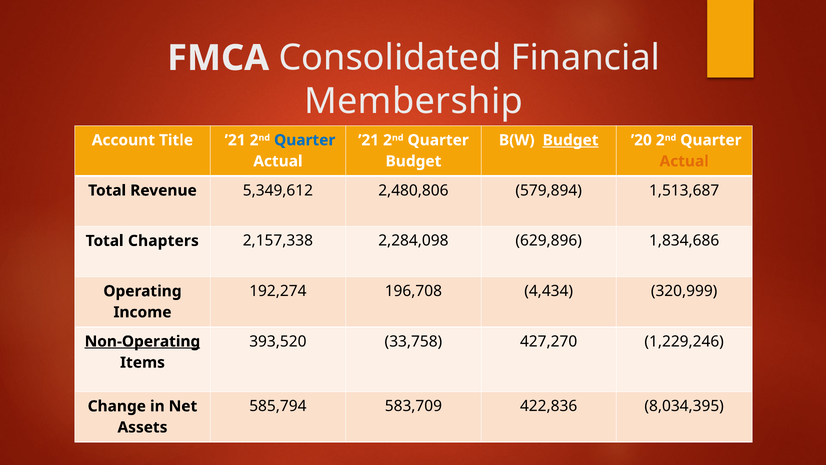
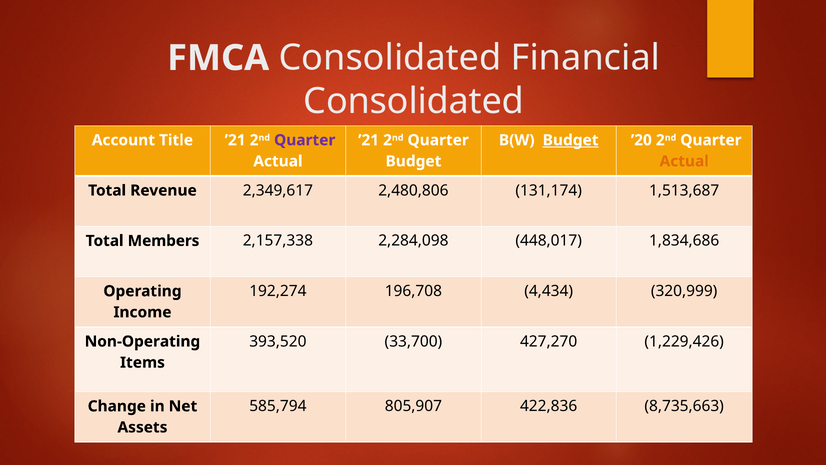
Membership: Membership -> Consolidated (414, 101)
Quarter colour: blue -> purple (305, 140)
5,349,612: 5,349,612 -> 2,349,617 (278, 190)
579,894: 579,894 -> 131,174 (549, 190)
Chapters: Chapters -> Members (164, 241)
629,896: 629,896 -> 448,017 (549, 241)
33,758: 33,758 -> 33,700 (413, 341)
1,229,246: 1,229,246 -> 1,229,426 (684, 341)
Non-Operating underline: present -> none (142, 341)
583,709: 583,709 -> 805,907 (413, 406)
8,034,395: 8,034,395 -> 8,735,663 (684, 406)
